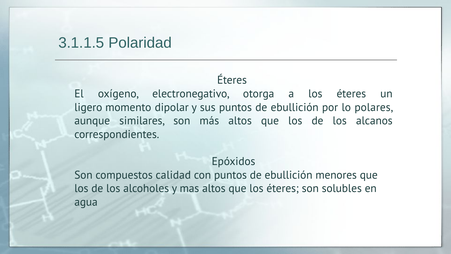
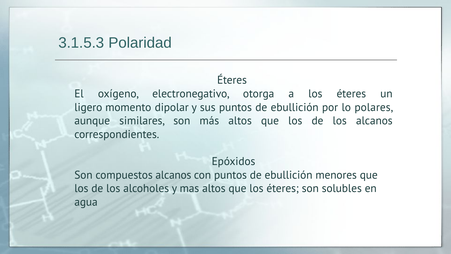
3.1.1.5: 3.1.1.5 -> 3.1.5.3 (81, 43)
compuestos calidad: calidad -> alcanos (173, 175)
